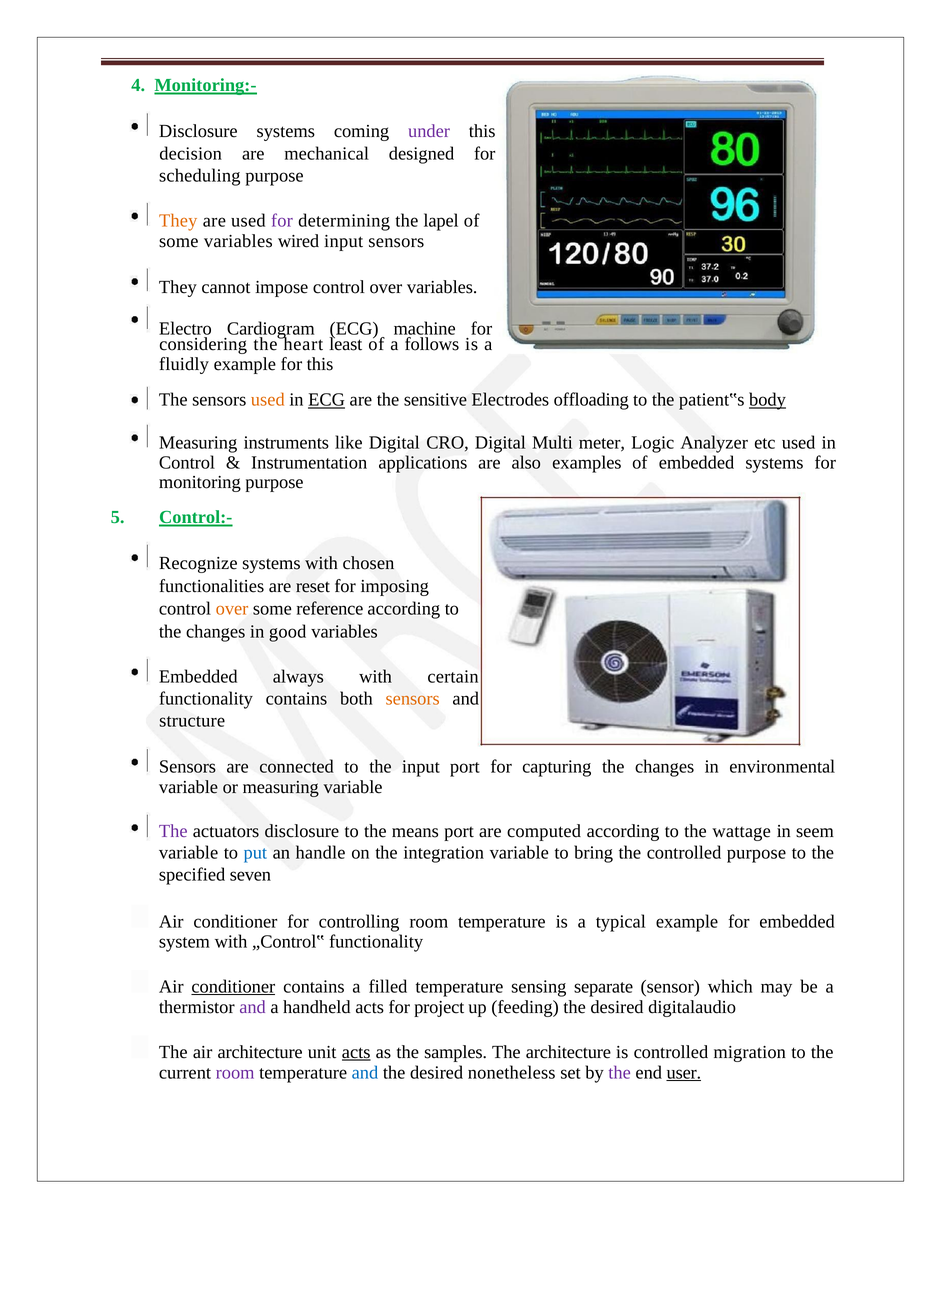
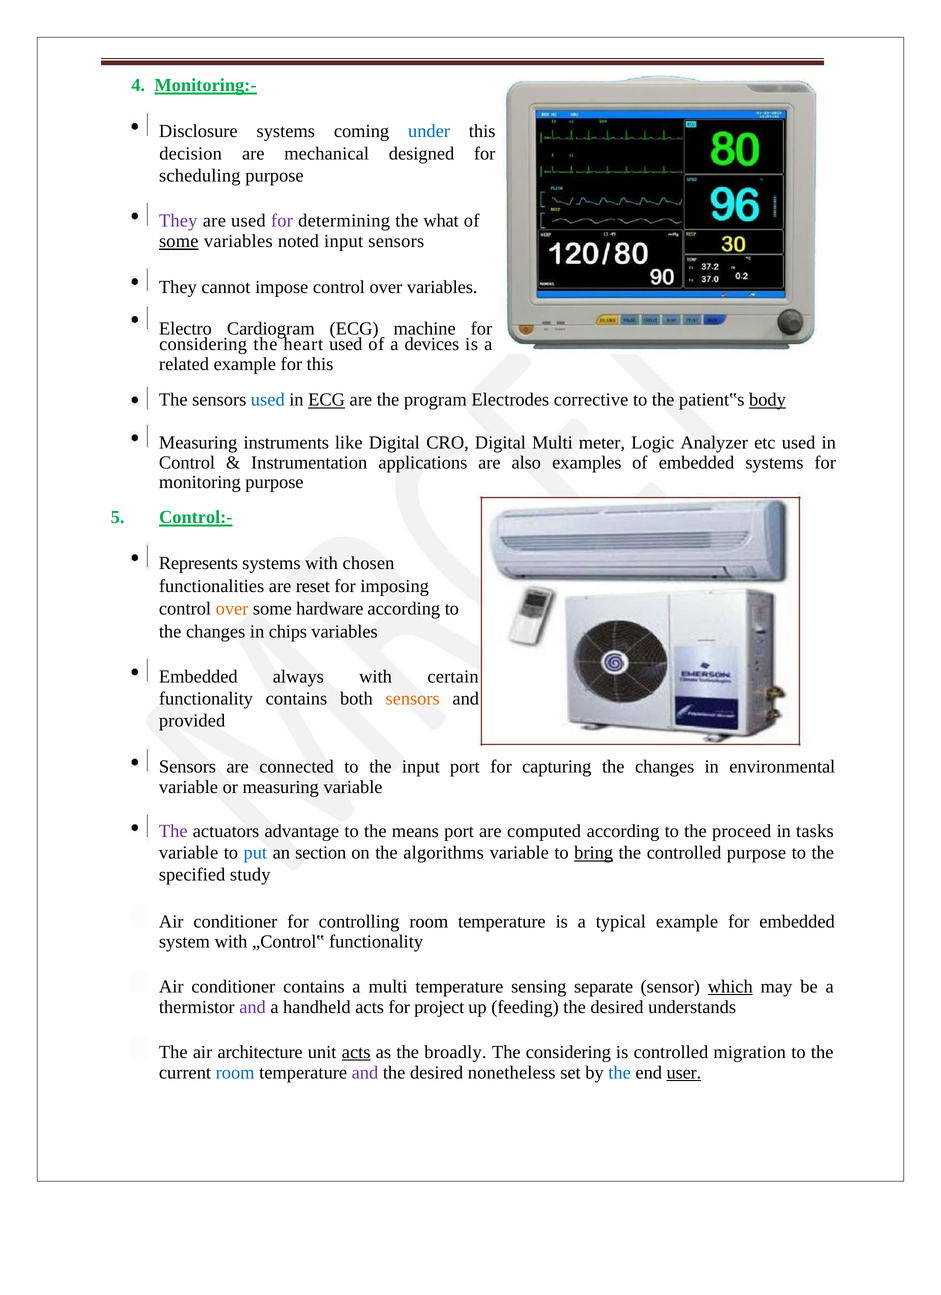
under colour: purple -> blue (429, 131)
They colour: orange -> purple (178, 221)
lapel: lapel -> what (441, 221)
some underline: none -> present (179, 241)
wired: wired -> noted (298, 241)
heart least: least -> used (346, 344)
follows: follows -> devices (432, 344)
fluidly: fluidly -> related (184, 364)
used colour: orange -> blue (268, 400)
sensitive: sensitive -> program (435, 400)
offloading: offloading -> corrective (591, 400)
Recognize: Recognize -> Represents (198, 563)
reference: reference -> hardware (330, 609)
good: good -> chips (288, 631)
structure: structure -> provided (192, 721)
actuators disclosure: disclosure -> advantage (302, 831)
wattage: wattage -> proceed (742, 831)
seem: seem -> tasks (815, 831)
handle: handle -> section (321, 853)
integration: integration -> algorithms (444, 853)
bring underline: none -> present (594, 853)
seven: seven -> study (250, 874)
conditioner underline: present -> none (233, 986)
a filled: filled -> multi (388, 986)
which underline: none -> present (730, 986)
digitalaudio: digitalaudio -> understands (692, 1007)
samples: samples -> broadly (455, 1052)
The architecture: architecture -> considering (568, 1052)
room colour: purple -> blue (235, 1072)
and colour: blue -> purple (365, 1072)
the colour: purple -> blue (620, 1072)
